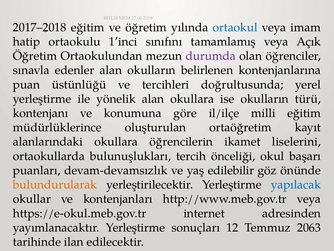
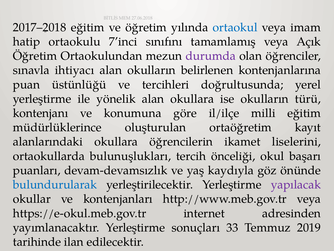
1’inci: 1’inci -> 7’inci (123, 42)
edenler: edenler -> ihtiyacı (75, 70)
edilebilir: edilebilir -> kaydıyla (231, 170)
bulundurularak colour: orange -> blue (55, 184)
yapılacak colour: blue -> purple (296, 184)
12: 12 -> 33 (232, 227)
2063: 2063 -> 2019 (309, 227)
